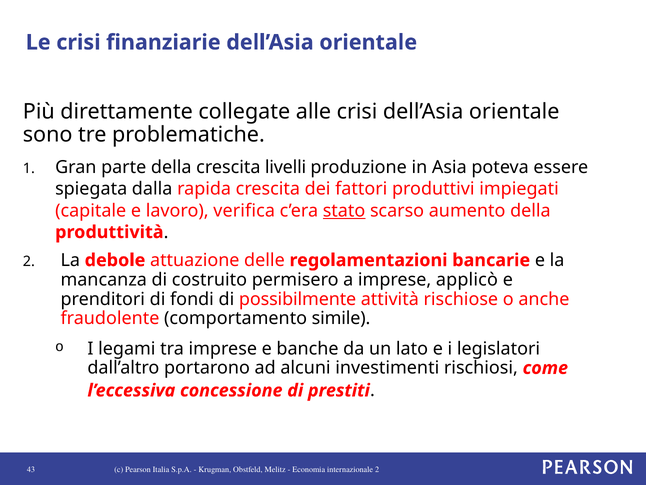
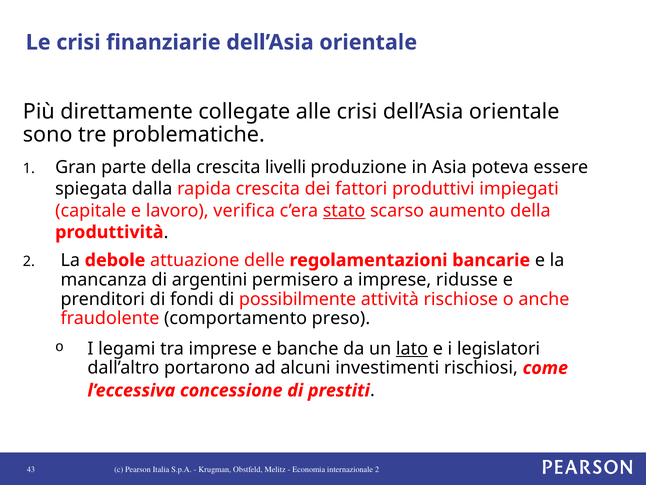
costruito: costruito -> argentini (210, 279)
applicò: applicò -> ridusse (467, 279)
simile: simile -> preso (341, 318)
lato underline: none -> present (412, 348)
